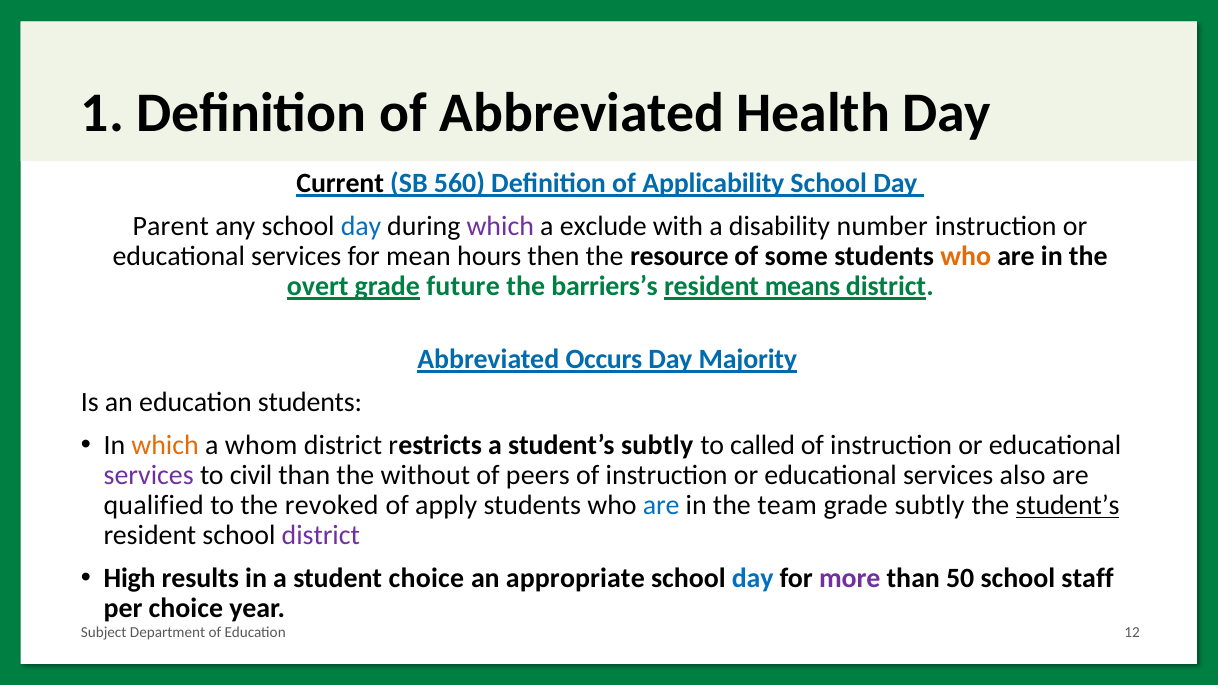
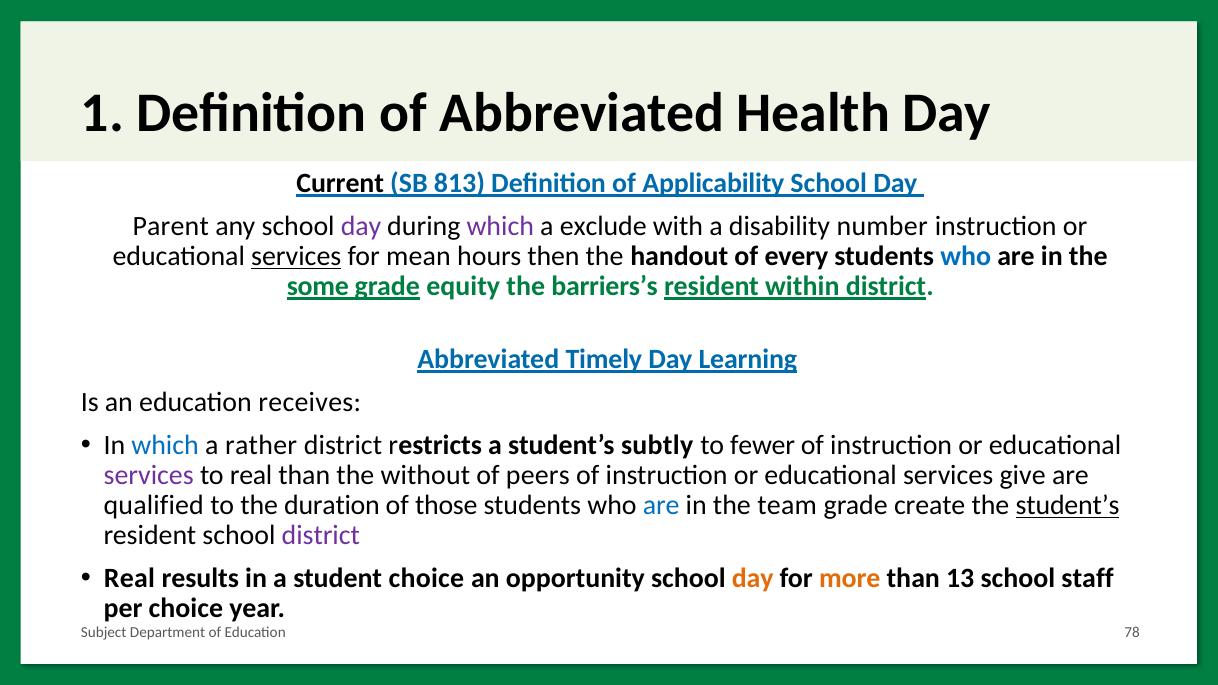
560: 560 -> 813 (459, 184)
day colour: blue -> purple (361, 226)
services underline: none -> present (296, 257)
resource: resource -> handout (679, 257)
some: some -> every (796, 257)
who colour: orange -> blue (966, 257)
overt: overt -> some (318, 287)
future: future -> equity (463, 287)
means: means -> within (802, 287)
Occurs: Occurs -> Timely (604, 360)
Majority: Majority -> Learning (748, 360)
education students: students -> receives (310, 403)
which colour: orange -> blue (165, 445)
whom: whom -> rather (261, 445)
called: called -> fewer (763, 445)
to civil: civil -> real (251, 475)
also: also -> give (1023, 475)
revoked: revoked -> duration (332, 506)
apply: apply -> those (446, 506)
grade subtly: subtly -> create (930, 506)
High: High -> Real (129, 579)
appropriate: appropriate -> opportunity (575, 579)
day colour: blue -> orange (753, 579)
more colour: purple -> orange (850, 579)
50: 50 -> 13 (960, 579)
12: 12 -> 78 (1132, 632)
